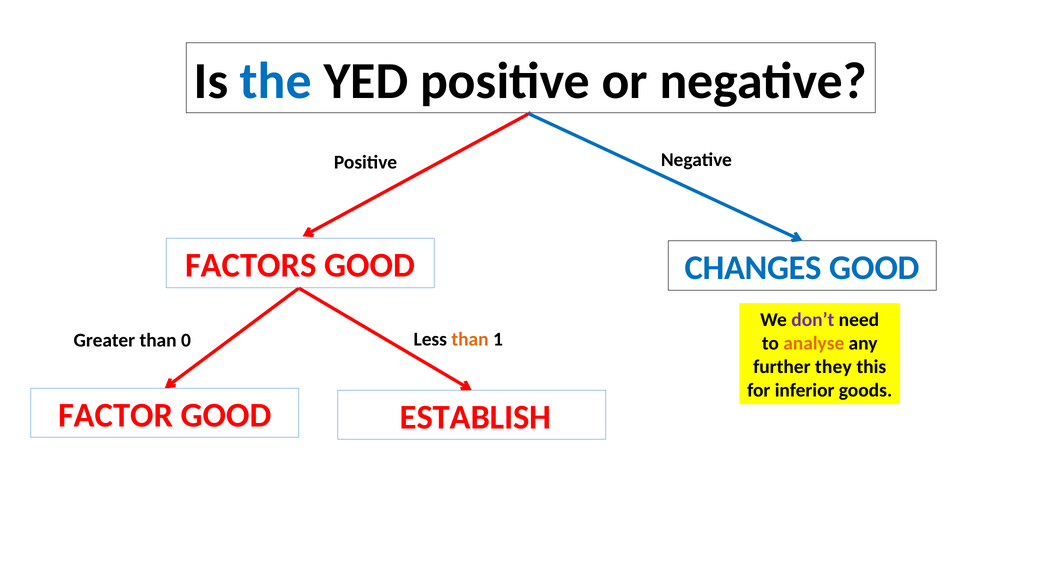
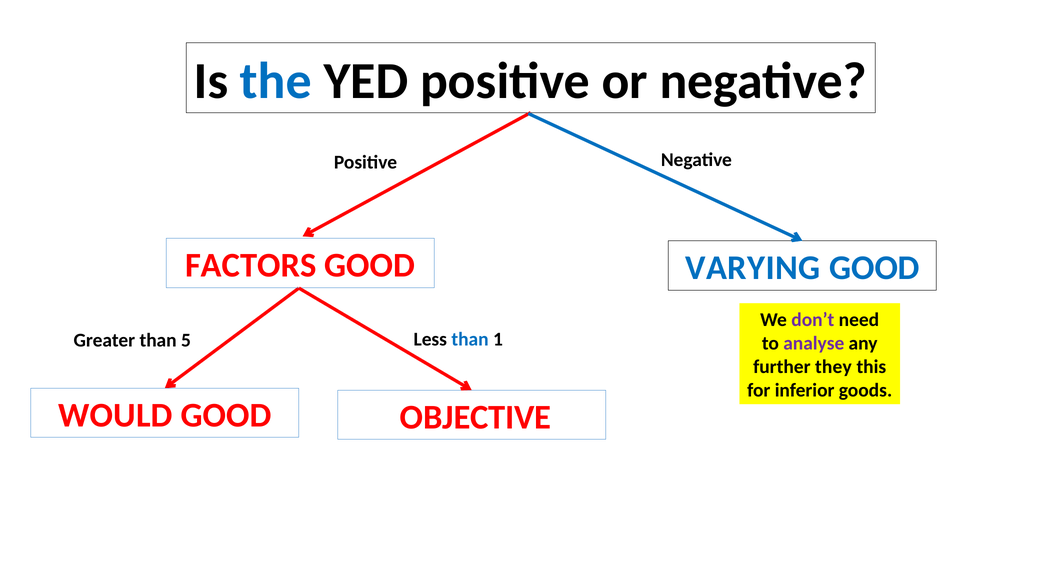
CHANGES: CHANGES -> VARYING (753, 268)
0: 0 -> 5 (186, 340)
than colour: orange -> blue (470, 339)
analyse colour: orange -> purple (814, 343)
FACTOR: FACTOR -> WOULD (115, 415)
ESTABLISH: ESTABLISH -> OBJECTIVE (476, 417)
